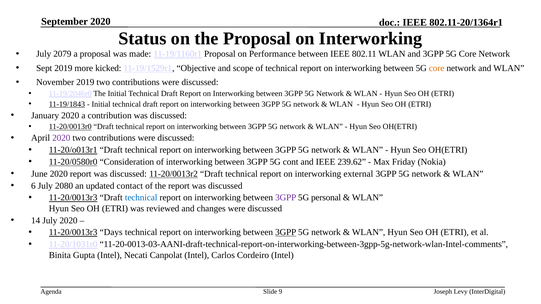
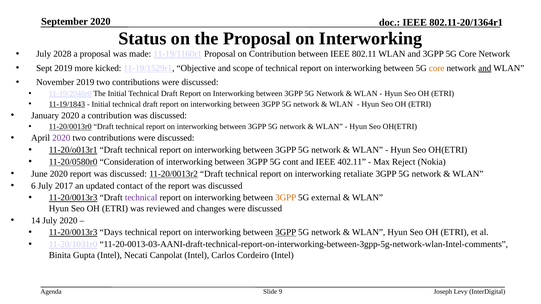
2079: 2079 -> 2028 (62, 54)
on Performance: Performance -> Contribution (272, 54)
and underline: none -> present (485, 68)
239.62: 239.62 -> 402.11 (352, 162)
Friday: Friday -> Reject (404, 162)
external: external -> retaliate (358, 174)
2080: 2080 -> 2017 (64, 186)
technical colour: blue -> purple (141, 198)
3GPP colour: purple -> orange (286, 198)
personal: personal -> external (326, 198)
